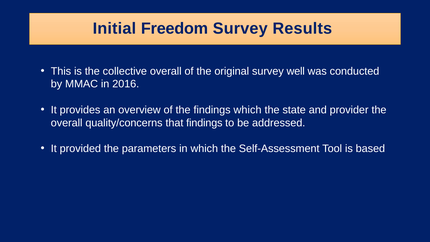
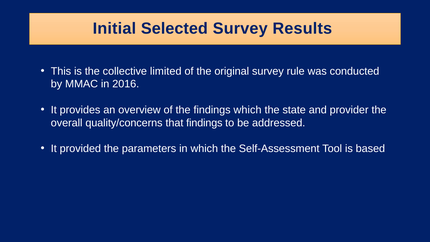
Freedom: Freedom -> Selected (174, 29)
collective overall: overall -> limited (166, 71)
well: well -> rule (296, 71)
